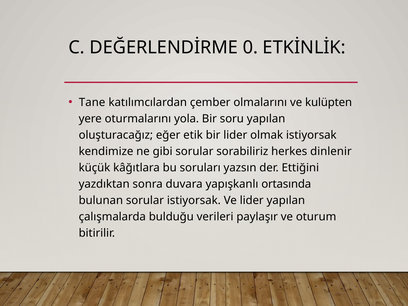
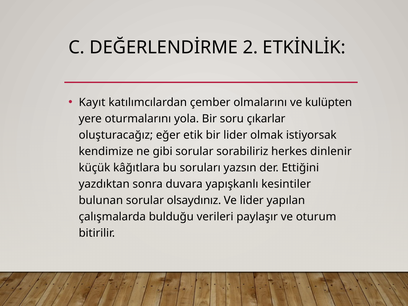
0: 0 -> 2 (250, 48)
Tane: Tane -> Kayıt (92, 102)
soru yapılan: yapılan -> çıkarlar (266, 119)
ortasında: ortasında -> kesintiler (286, 184)
sorular istiyorsak: istiyorsak -> olsaydınız (194, 200)
